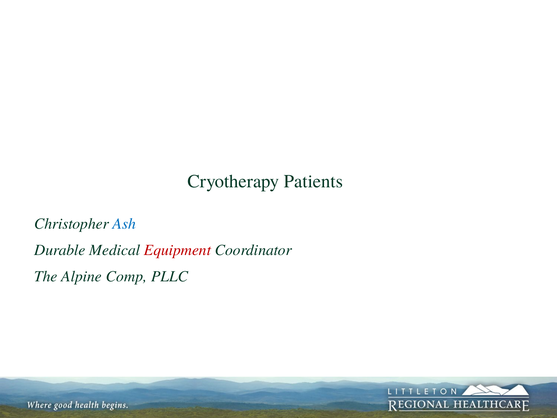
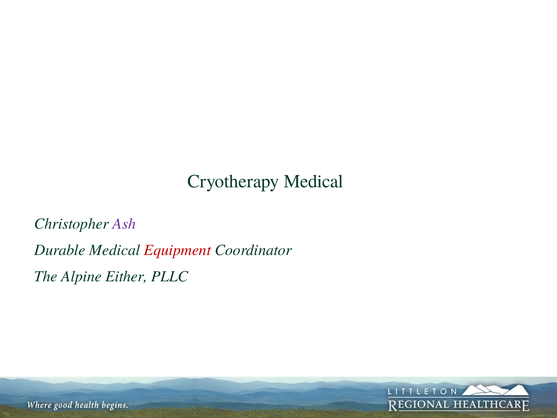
Cryotherapy Patients: Patients -> Medical (314, 181)
Ash colour: blue -> purple (124, 224)
Comp: Comp -> Either (127, 276)
